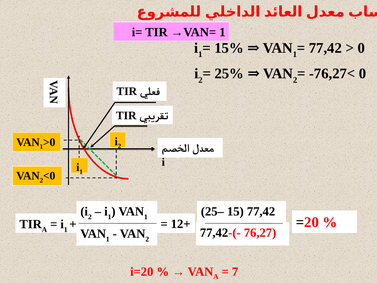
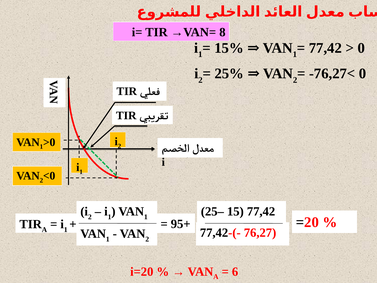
→VAN= 1: 1 -> 8 (222, 32)
12+: 12+ -> 95+ (181, 224)
7: 7 -> 6 (235, 272)
